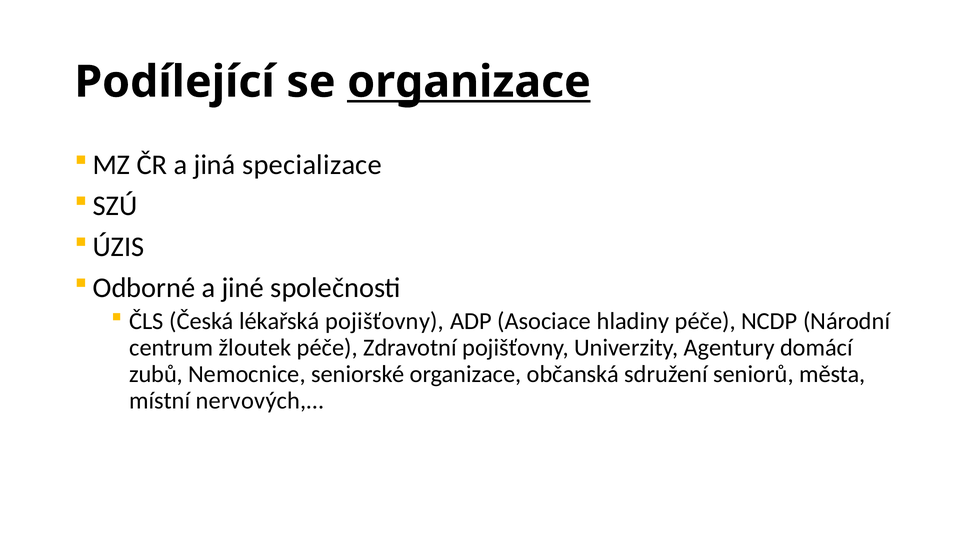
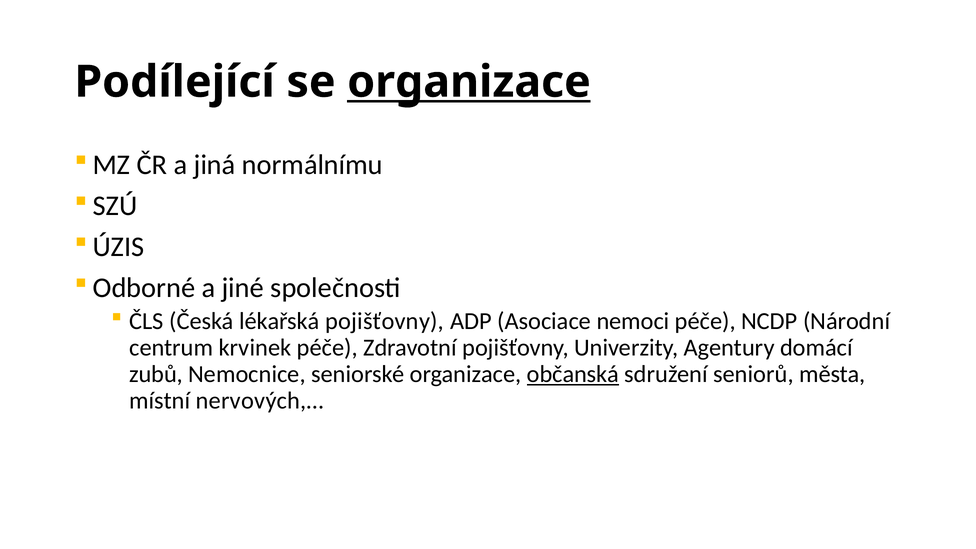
specializace: specializace -> normálnímu (312, 165)
hladiny: hladiny -> nemoci (633, 321)
žloutek: žloutek -> krvinek (255, 348)
občanská underline: none -> present (573, 374)
